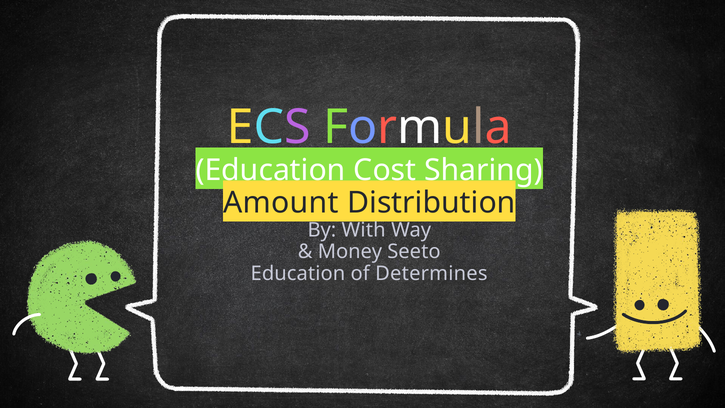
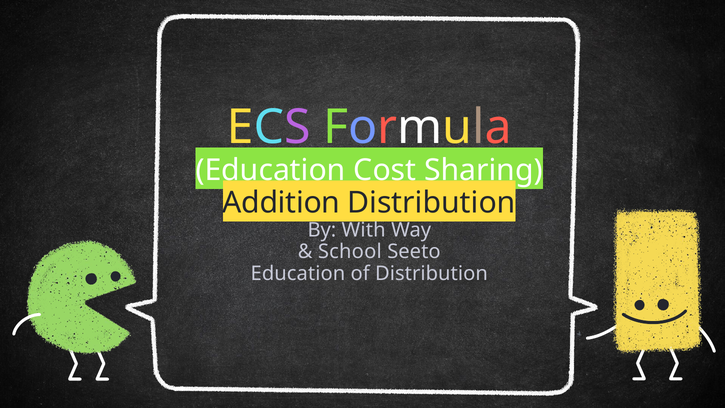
Amount: Amount -> Addition (281, 203)
Money: Money -> School (350, 252)
of Determines: Determines -> Distribution (431, 273)
